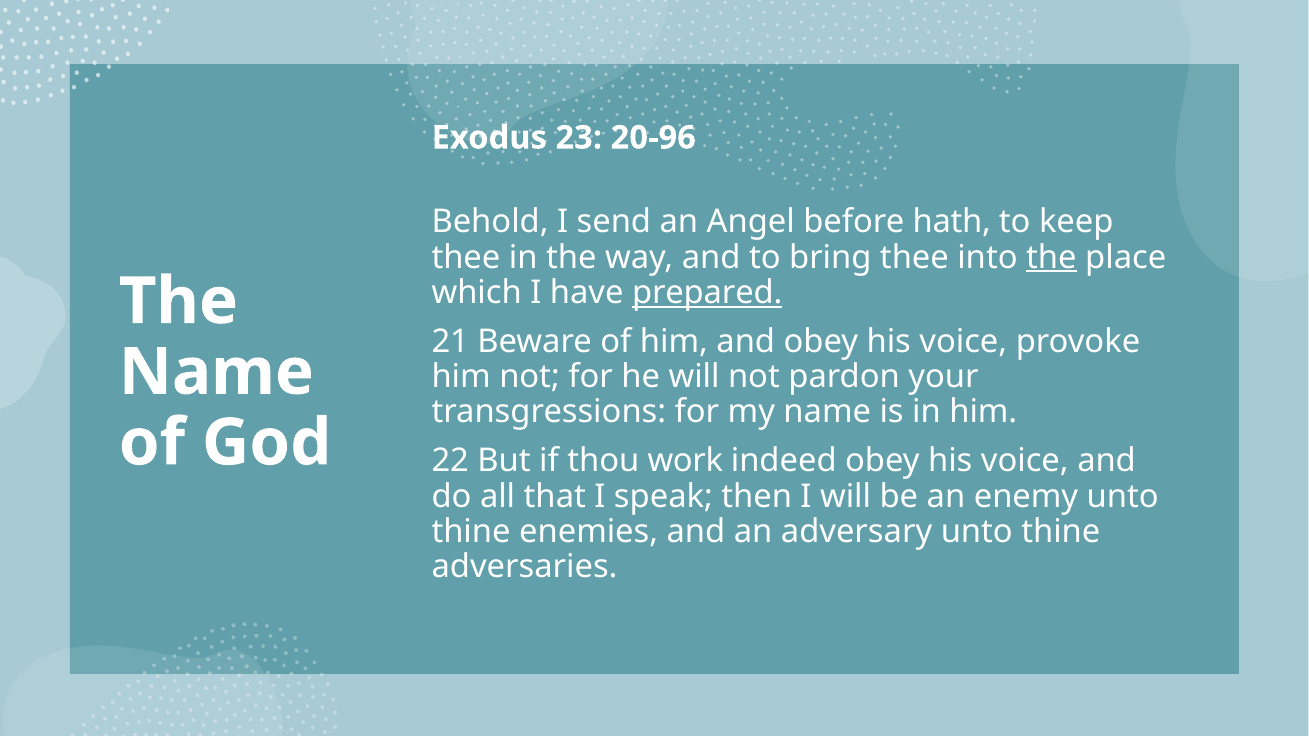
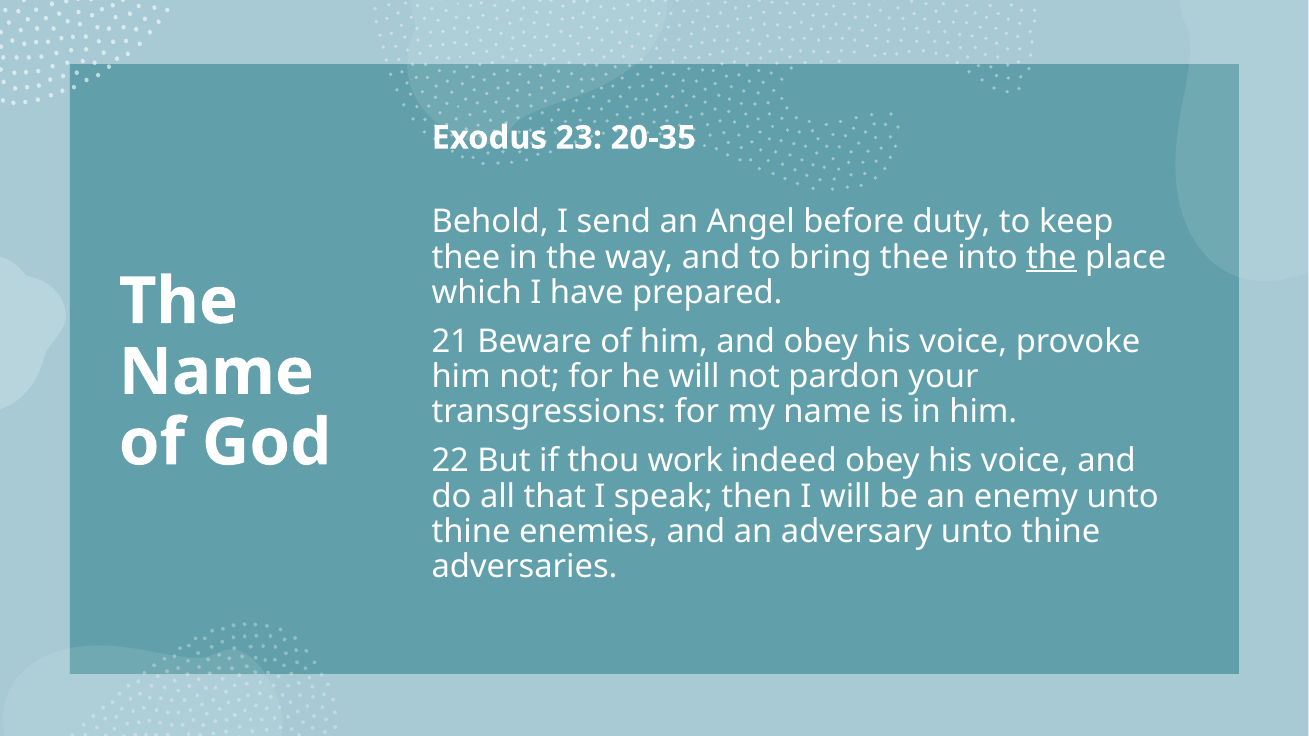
20-96: 20-96 -> 20-35 (653, 138)
hath: hath -> duty (952, 222)
prepared underline: present -> none (707, 293)
